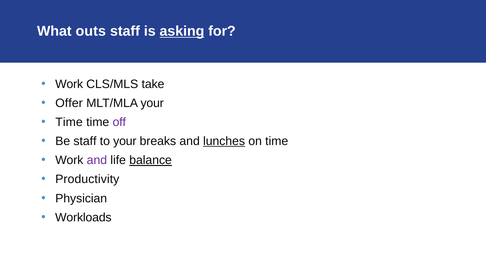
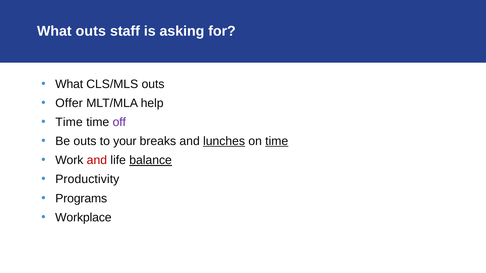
asking underline: present -> none (182, 31)
Work: Work -> What (69, 84)
CLS/MLS take: take -> outs (153, 84)
MLT/MLA your: your -> help (152, 103)
Be staff: staff -> outs (85, 141)
time underline: none -> present (277, 141)
and colour: purple -> red (97, 160)
Physician: Physician -> Programs (81, 199)
Workloads: Workloads -> Workplace (83, 218)
